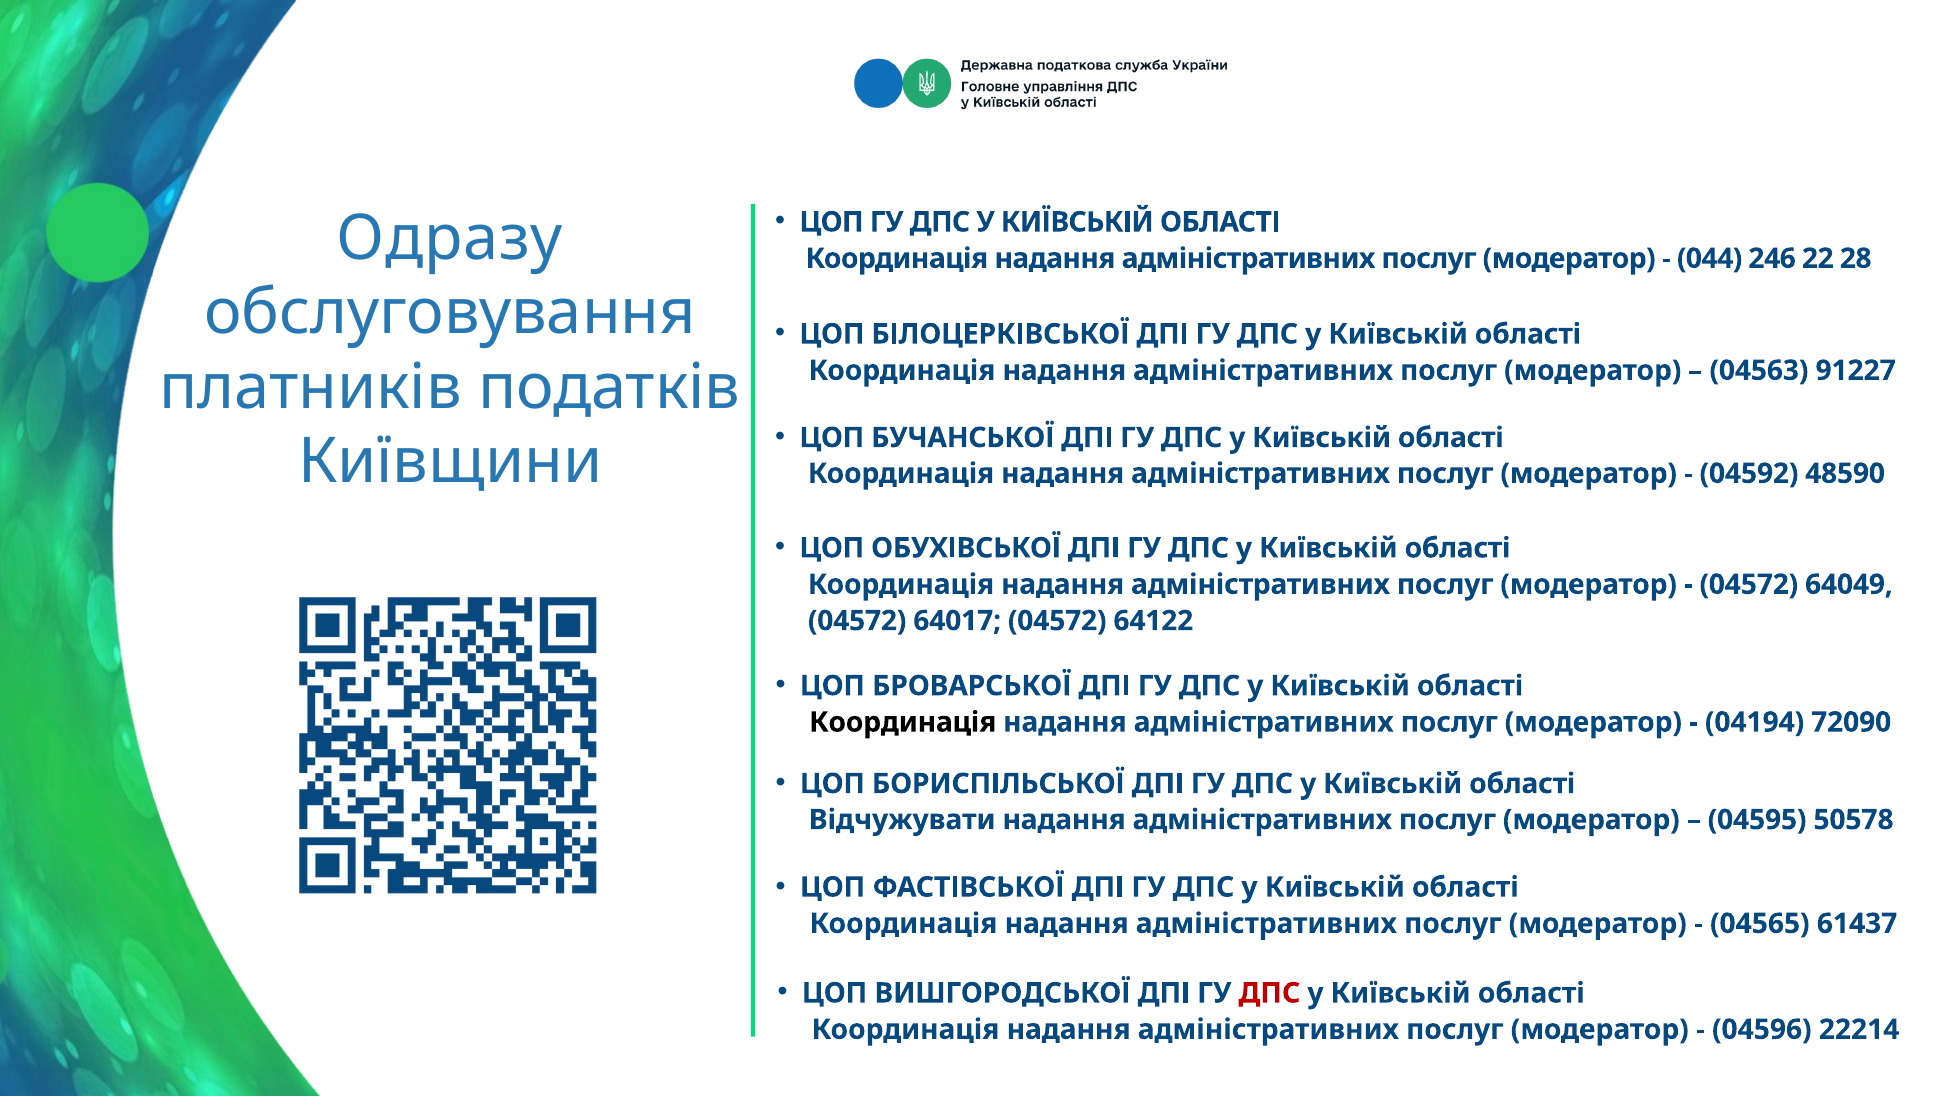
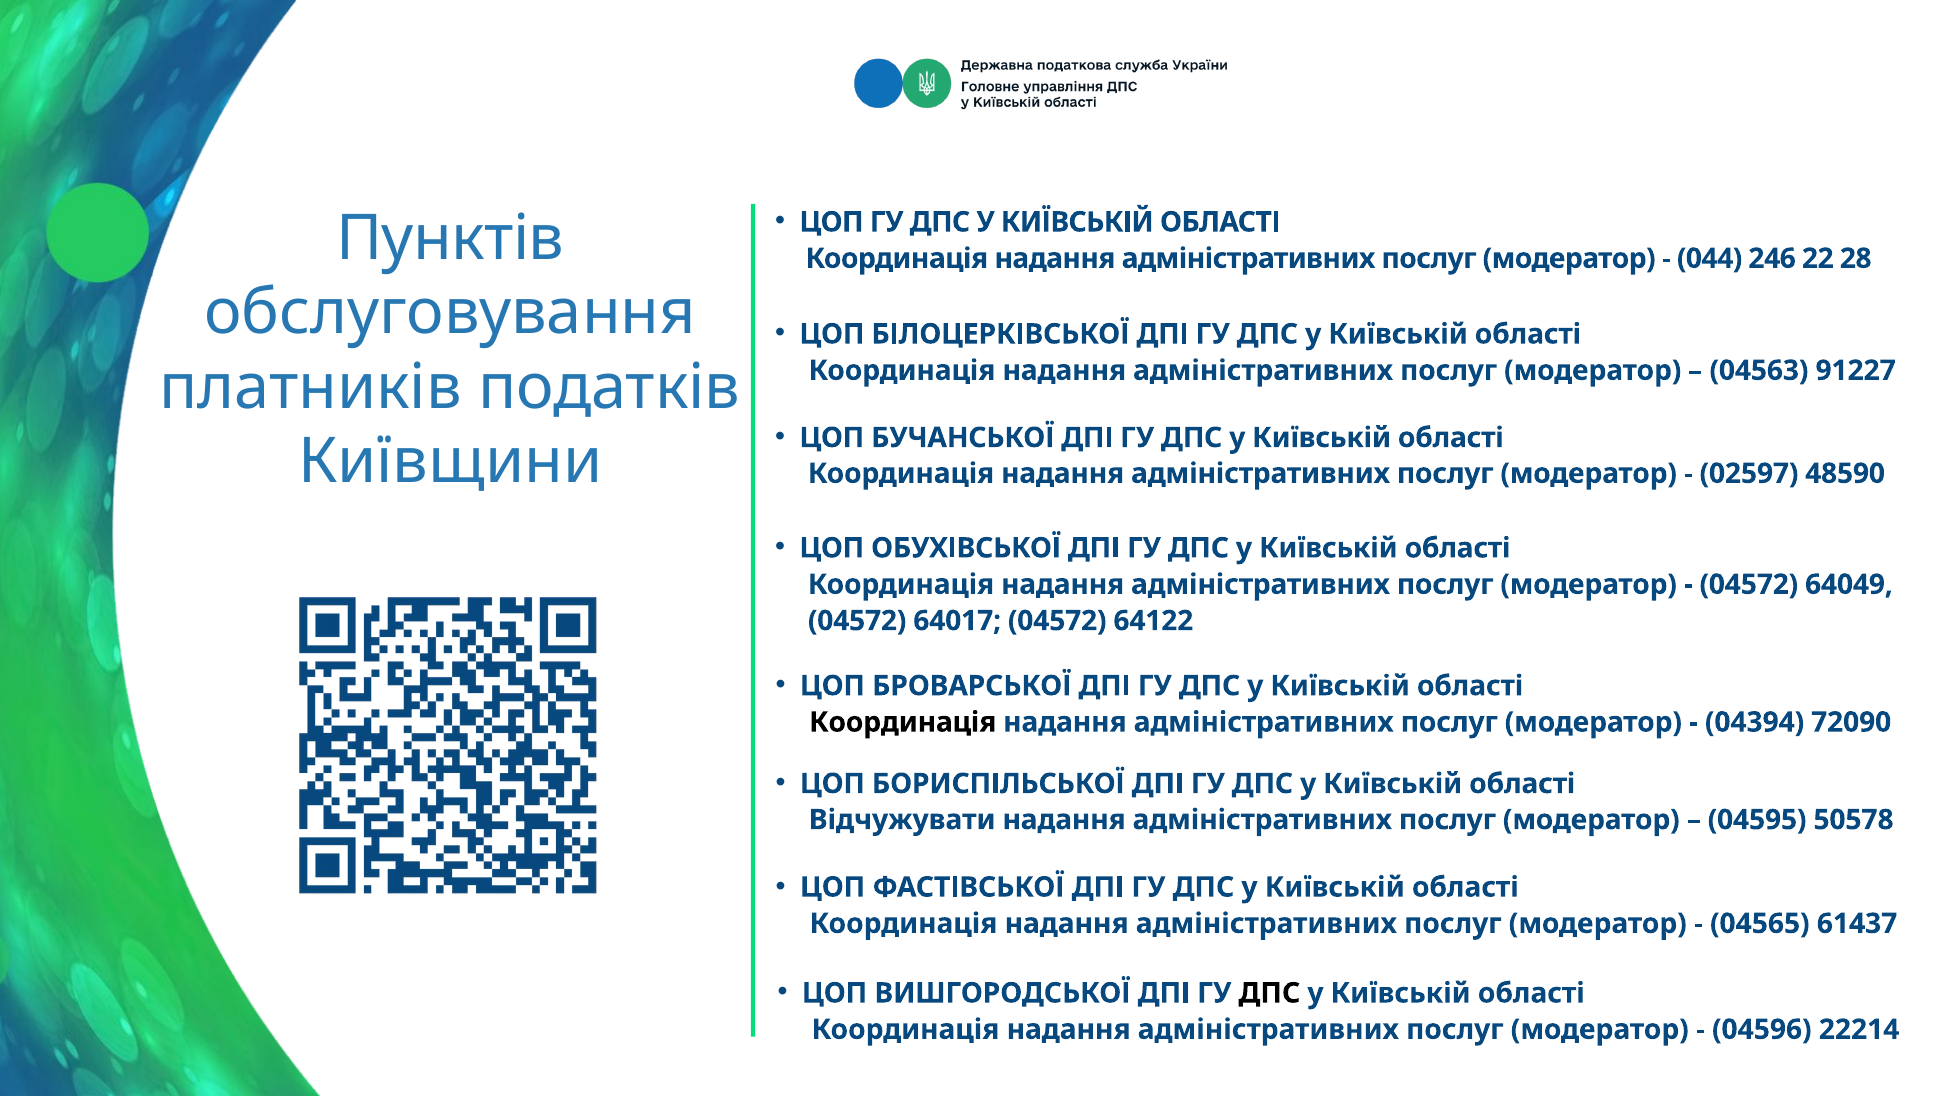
Одразу: Одразу -> Пунктів (450, 238)
04592: 04592 -> 02597 (1749, 473)
04194: 04194 -> 04394 (1755, 722)
ДПС colour: red -> black (1269, 993)
